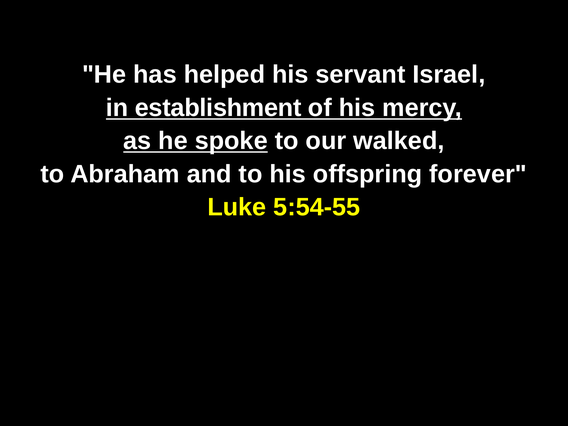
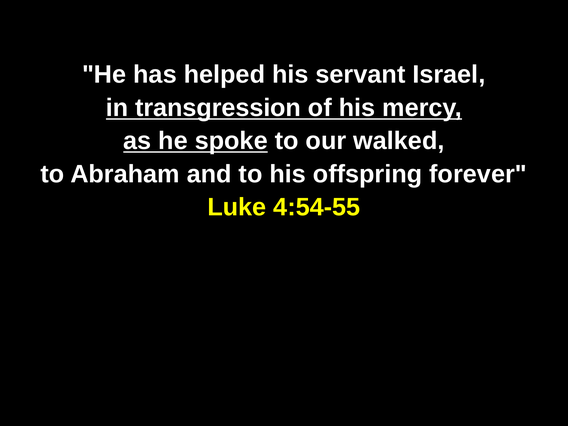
establishment: establishment -> transgression (218, 108)
5:54-55: 5:54-55 -> 4:54-55 (317, 207)
